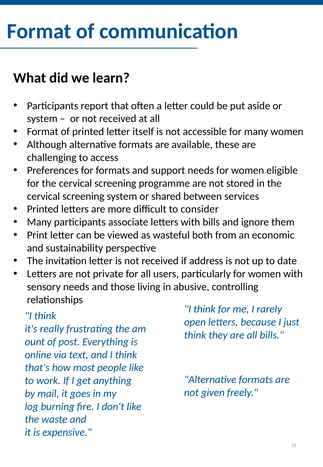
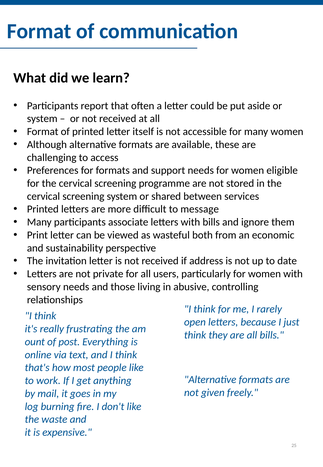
consider: consider -> message (200, 209)
